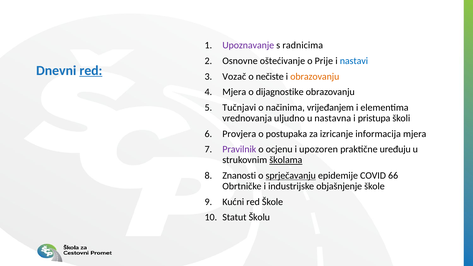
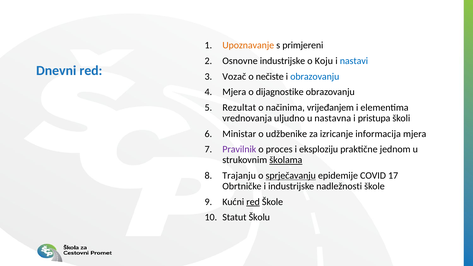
Upoznavanje colour: purple -> orange (248, 45)
radnicima: radnicima -> primjereni (303, 45)
Osnovne oštećivanje: oštećivanje -> industrijske (282, 61)
Prije: Prije -> Koju (324, 61)
red underline: present -> none (91, 71)
obrazovanju colour: orange -> blue (315, 76)
Tučnjavi: Tučnjavi -> Rezultat (239, 108)
Provjera: Provjera -> Ministar (239, 134)
postupaka: postupaka -> udžbenike (286, 134)
ocjenu: ocjenu -> proces (279, 149)
upozoren: upozoren -> eksploziju (319, 149)
uređuju: uređuju -> jednom (395, 149)
Znanosti: Znanosti -> Trajanju (239, 176)
66: 66 -> 17 (393, 176)
objašnjenje: objašnjenje -> nadležnosti (339, 186)
red underline: none -> present (253, 202)
